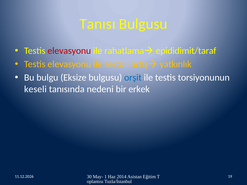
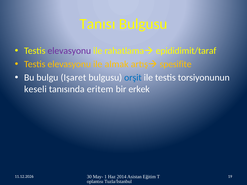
elevasyonu colour: red -> purple (69, 51)
sertoli: sertoli -> almak (117, 64)
yatkınlık: yatkınlık -> spesifite (176, 64)
Eksize: Eksize -> Işaret (73, 78)
nedeni: nedeni -> eritem (100, 89)
